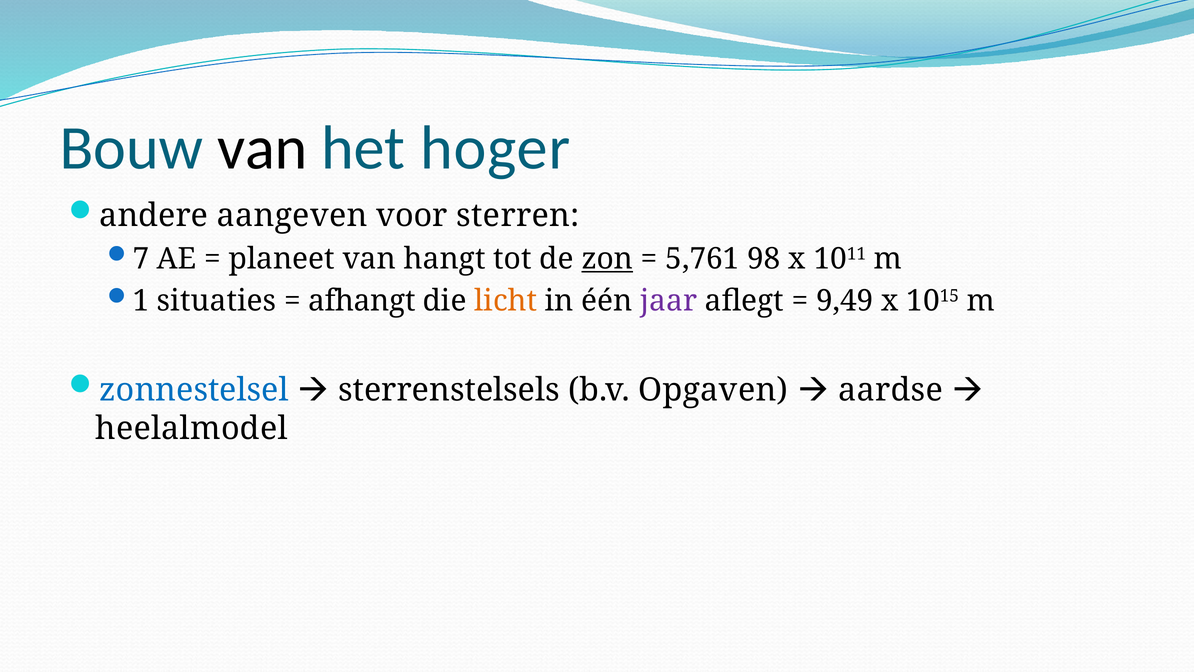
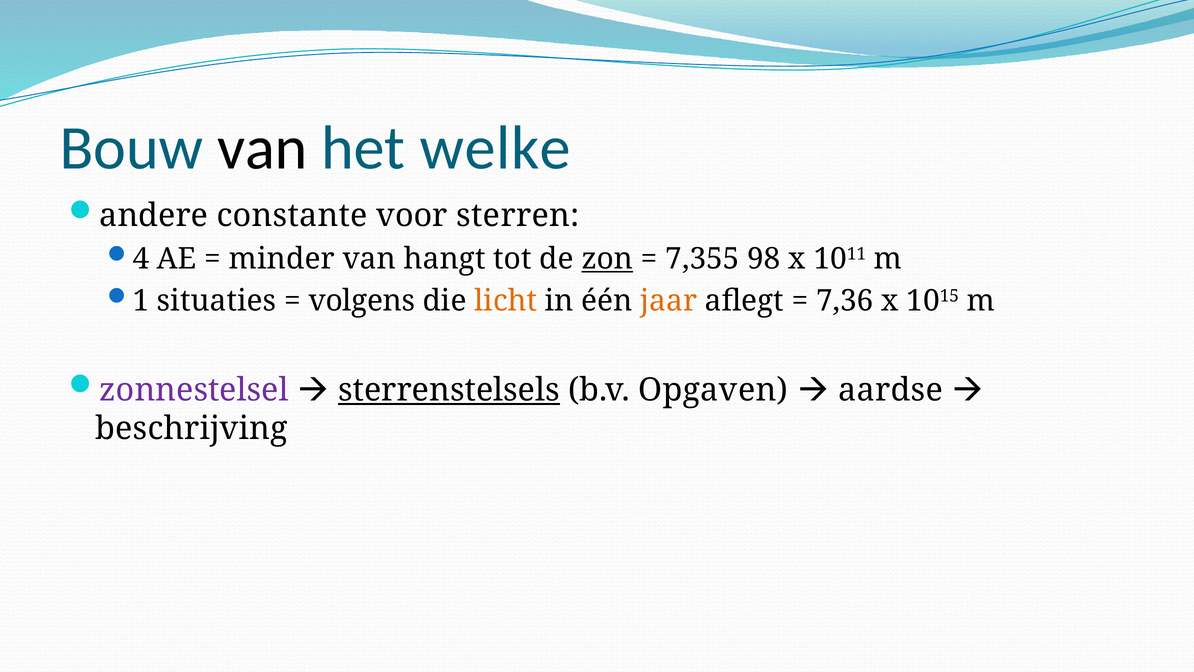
hoger: hoger -> welke (495, 148)
aangeven: aangeven -> constante (292, 216)
7: 7 -> 4 (141, 259)
planeet: planeet -> minder (282, 259)
5,761: 5,761 -> 7,355 (703, 259)
afhangt: afhangt -> volgens (362, 301)
jaar colour: purple -> orange (669, 301)
9,49: 9,49 -> 7,36 (845, 301)
zonnestelsel colour: blue -> purple (194, 390)
sterrenstelsels underline: none -> present (449, 390)
heelalmodel: heelalmodel -> beschrijving (192, 428)
